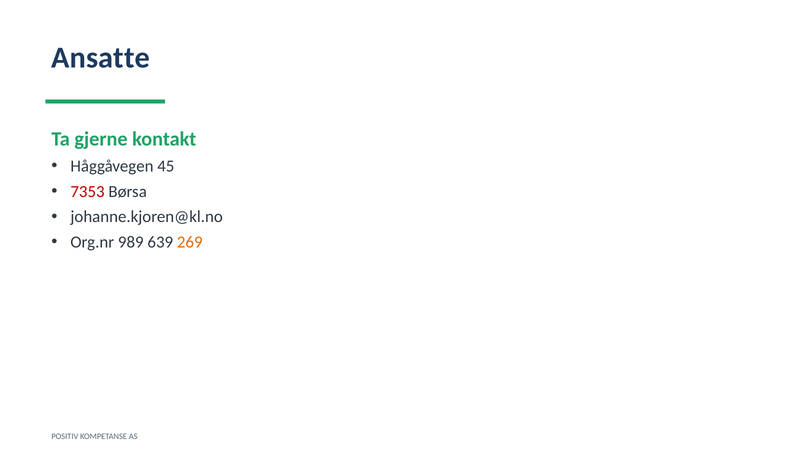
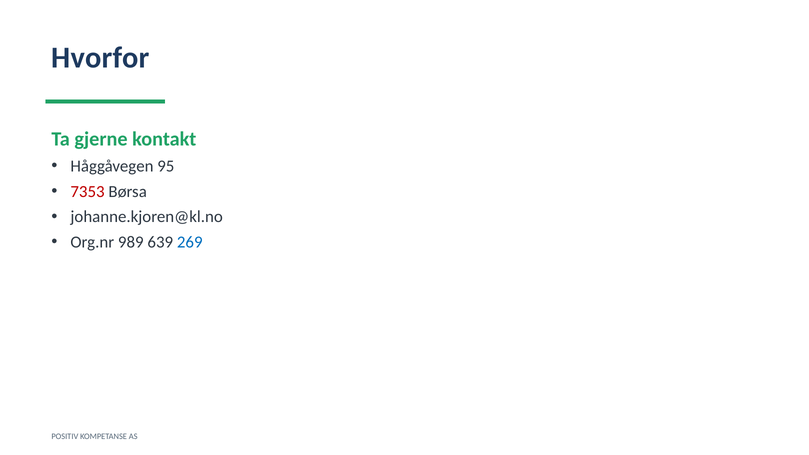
Ansatte: Ansatte -> Hvorfor (101, 58)
45: 45 -> 95 (166, 166)
269 colour: orange -> blue (190, 242)
